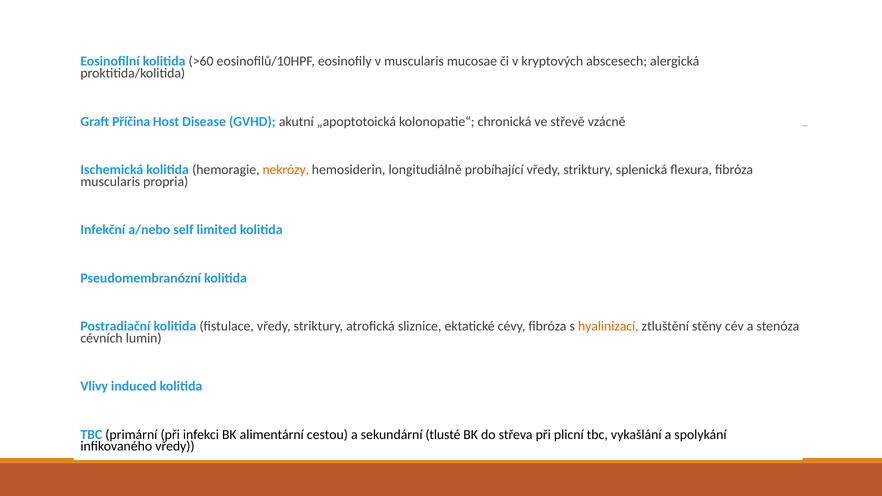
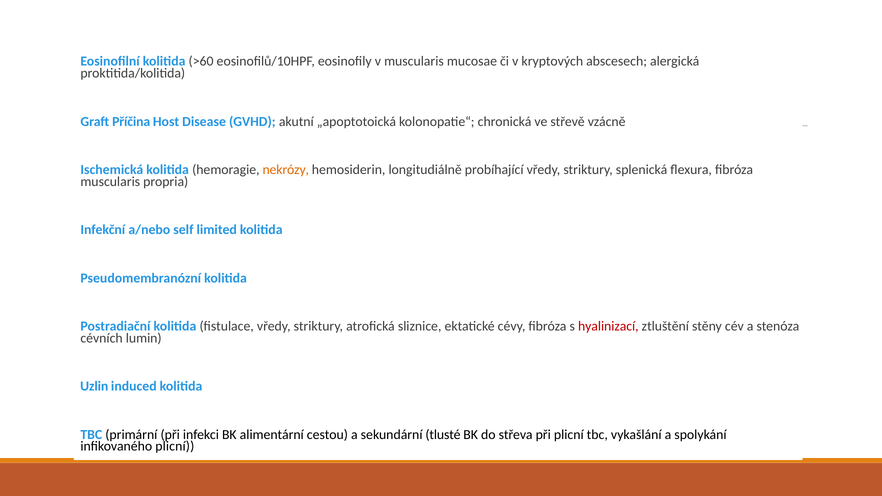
hyalinizací colour: orange -> red (608, 326)
Vlivy: Vlivy -> Uzlin (94, 386)
infikovaného vředy: vředy -> plicní (175, 446)
